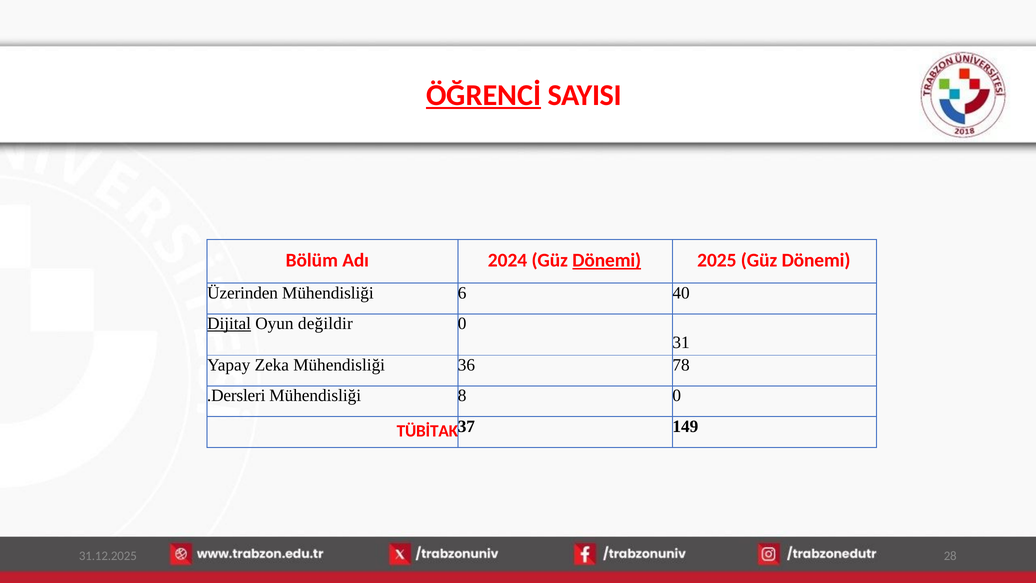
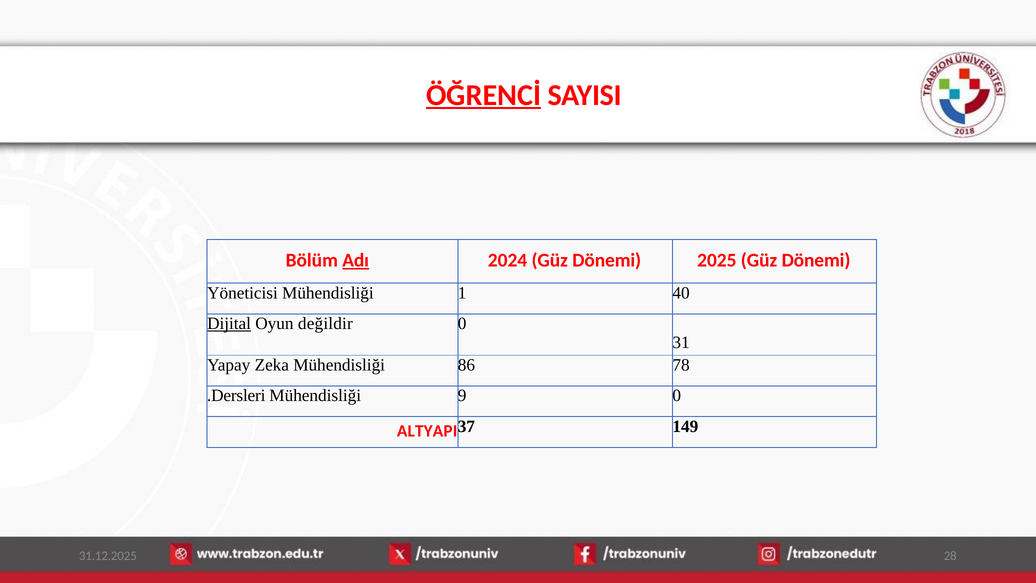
Adı underline: none -> present (356, 260)
Dönemi underline: present -> none (607, 260)
Üzerinden: Üzerinden -> Yöneticisi (243, 293)
6: 6 -> 1 (462, 293)
36: 36 -> 86 (466, 365)
8: 8 -> 9 (462, 396)
TÜBİTAK: TÜBİTAK -> ALTYAPI (427, 431)
